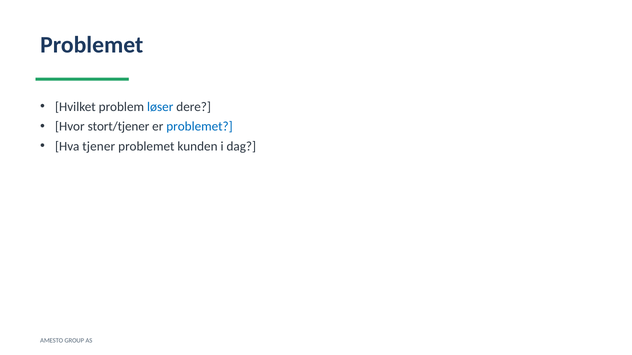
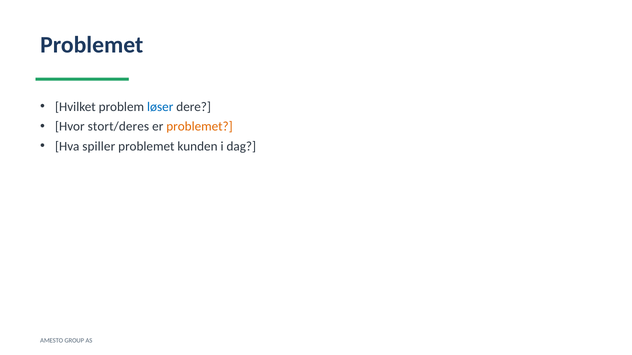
stort/tjener: stort/tjener -> stort/deres (118, 127)
problemet colour: blue -> orange (200, 127)
tjener: tjener -> spiller (99, 147)
